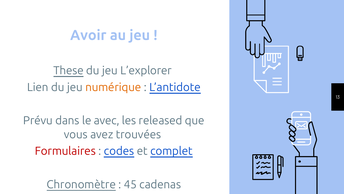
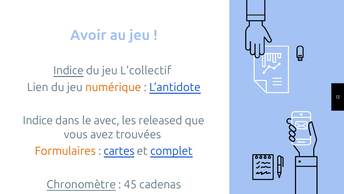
These: These -> Indice (69, 70)
L’explorer: L’explorer -> L’collectif (146, 70)
Prévu: Prévu -> Indice (38, 120)
Formulaires colour: red -> orange (65, 151)
codes: codes -> cartes (119, 151)
